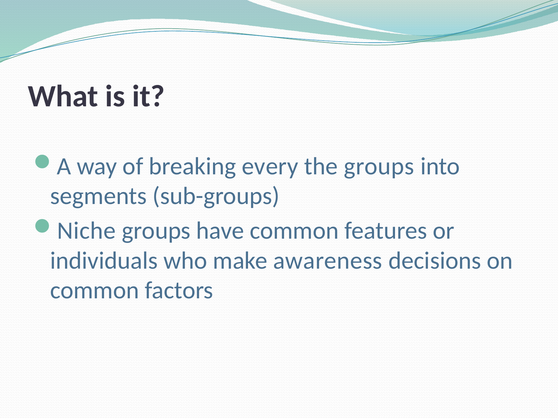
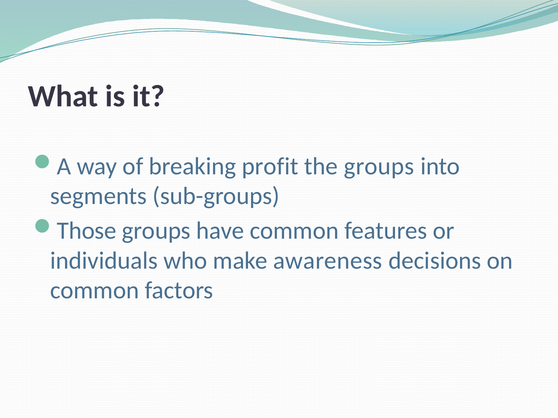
every: every -> profit (270, 167)
Niche: Niche -> Those (87, 231)
